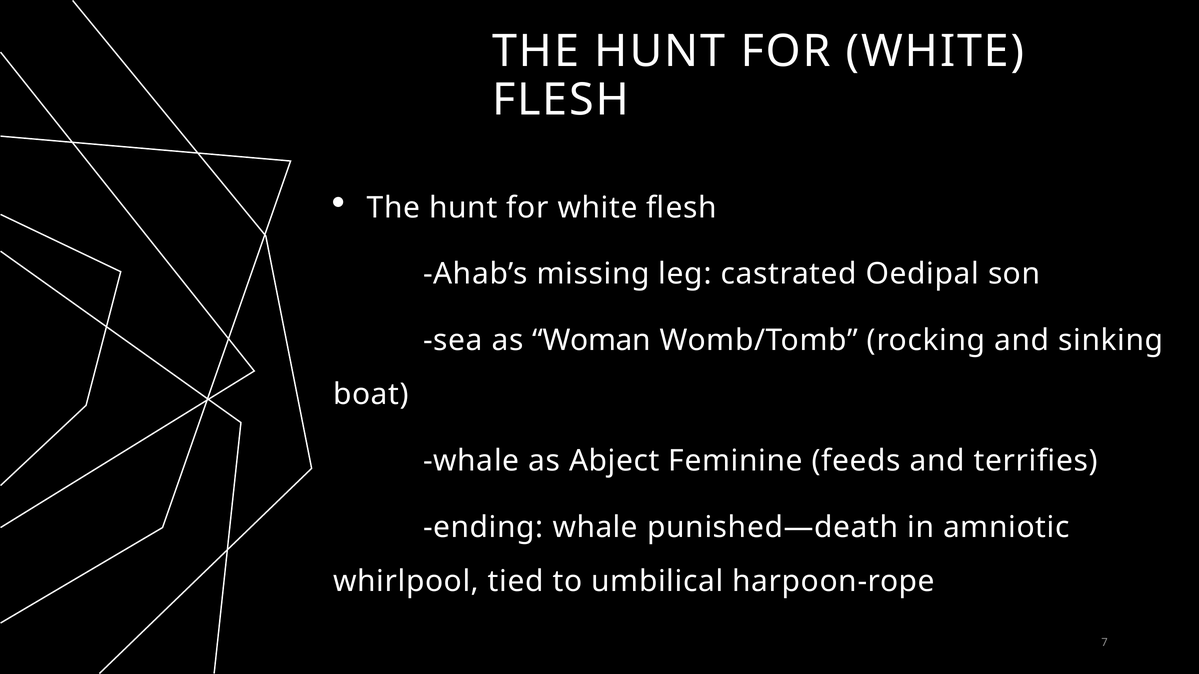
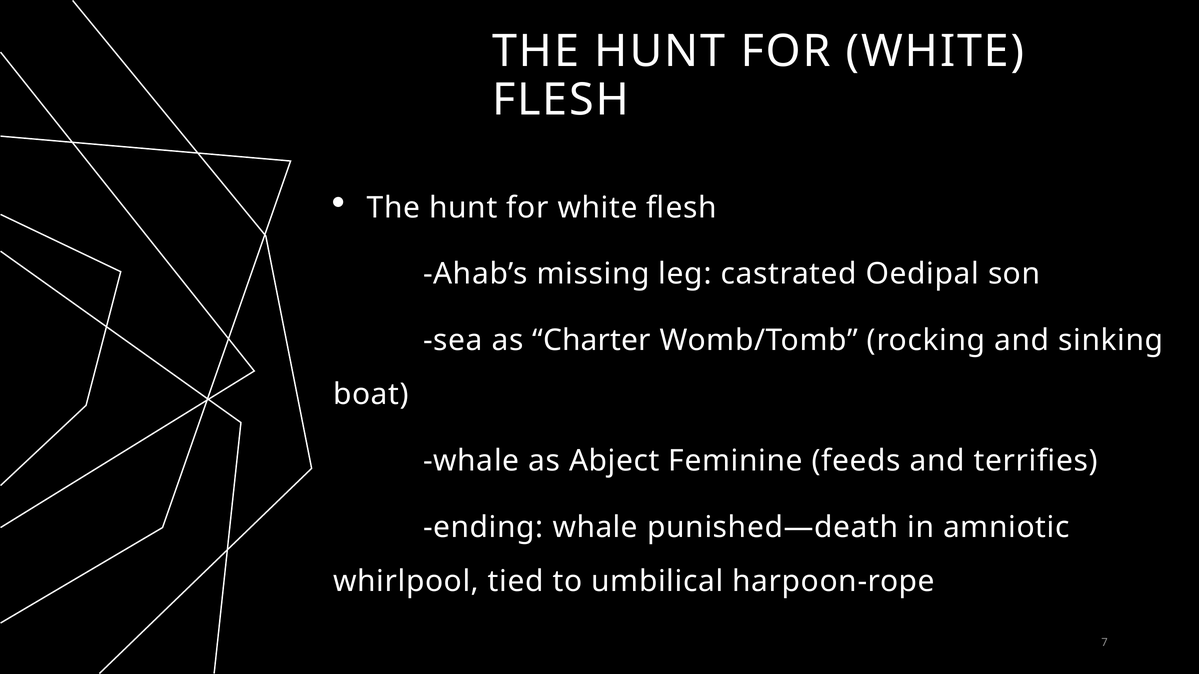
Woman: Woman -> Charter (591, 341)
